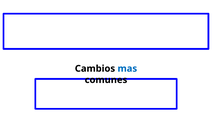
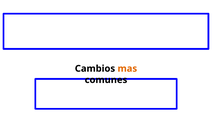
mas colour: blue -> orange (127, 69)
